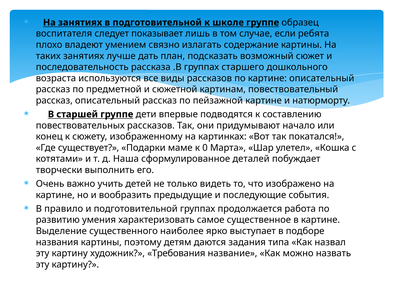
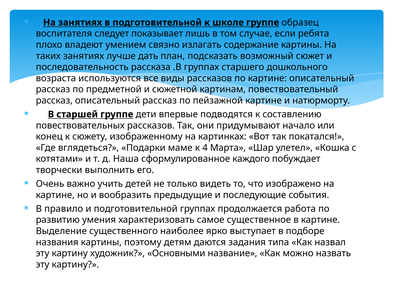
существует: существует -> вглядеться (89, 148)
0: 0 -> 4 (205, 148)
деталей: деталей -> каждого (251, 159)
Требования: Требования -> Основными (176, 253)
